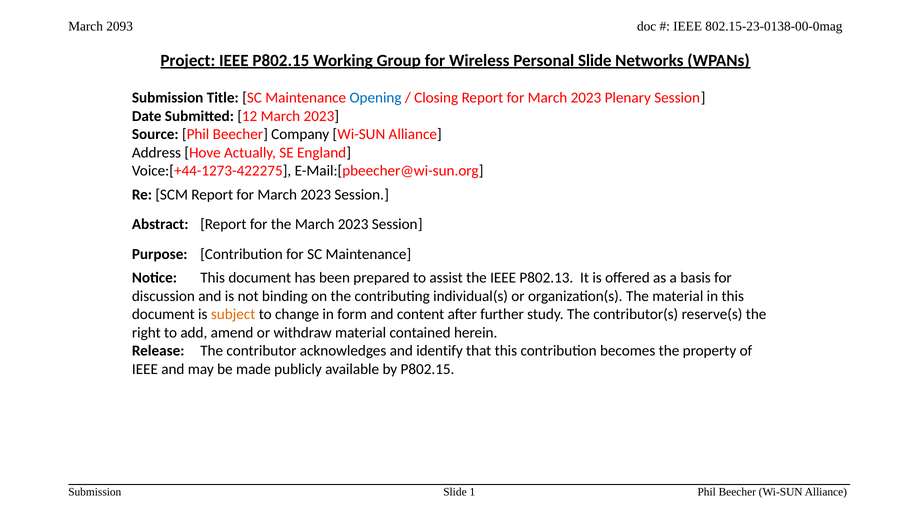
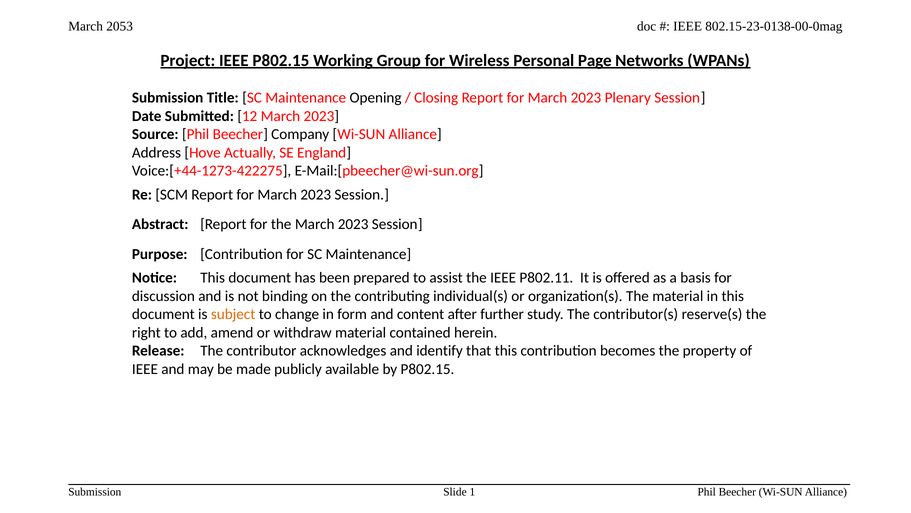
2093: 2093 -> 2053 (120, 26)
Personal Slide: Slide -> Page (595, 60)
Opening colour: blue -> black (376, 98)
P802.13: P802.13 -> P802.11 (546, 278)
